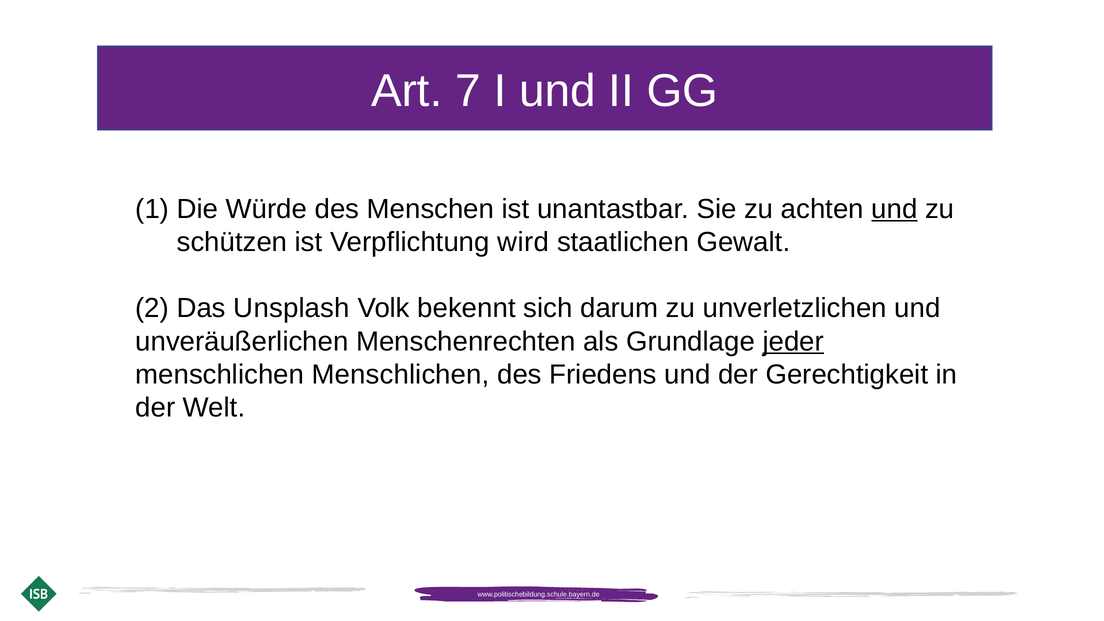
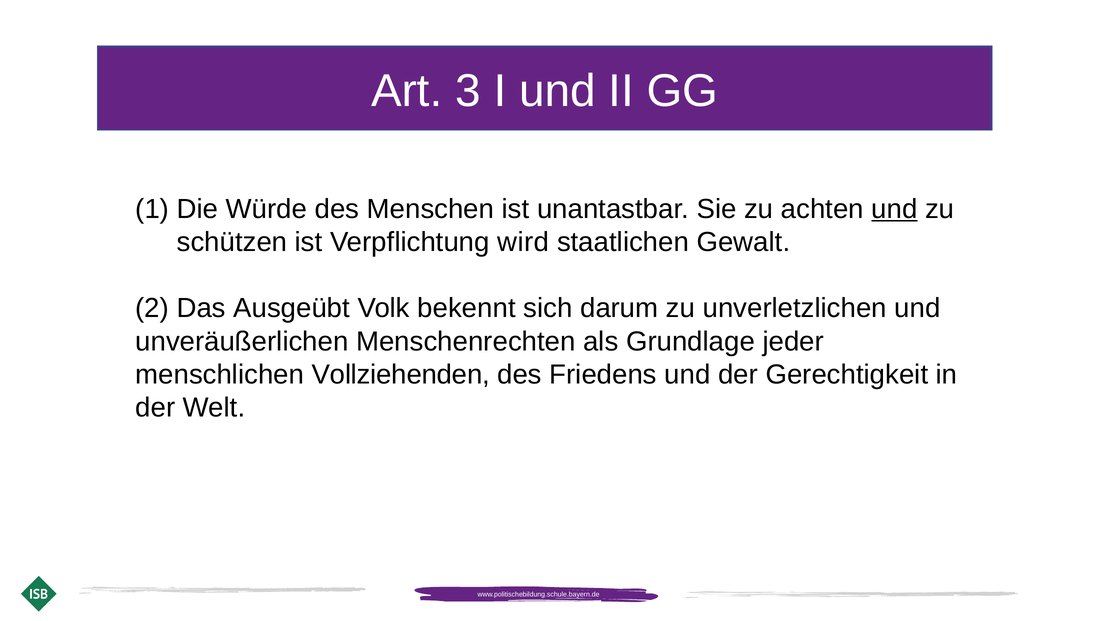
7: 7 -> 3 (468, 91)
Unsplash: Unsplash -> Ausgeübt (292, 308)
jeder underline: present -> none (793, 341)
menschlichen Menschlichen: Menschlichen -> Vollziehenden (401, 375)
